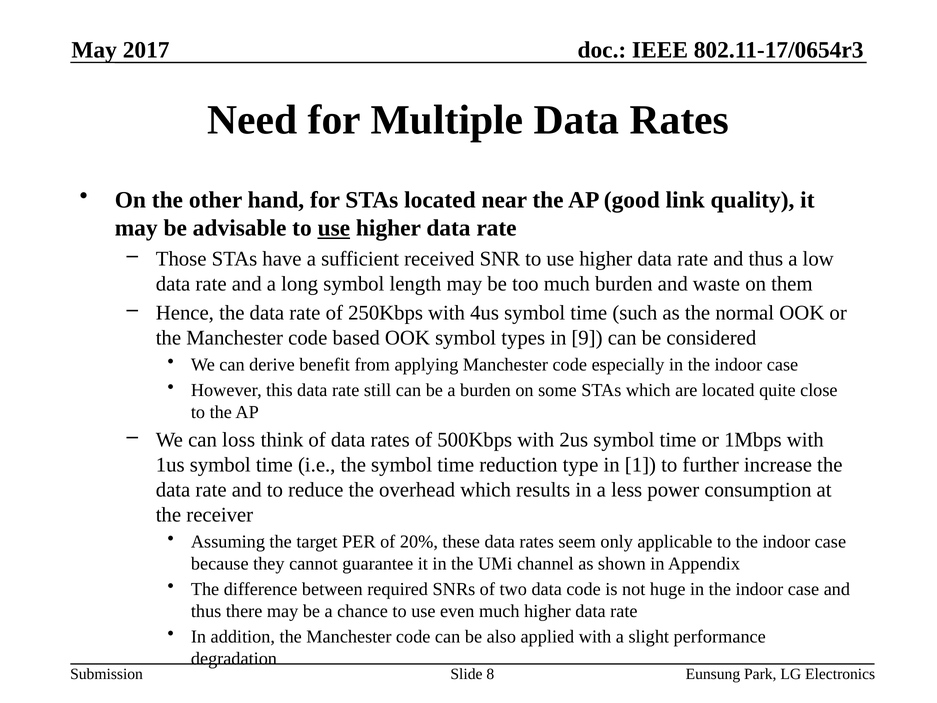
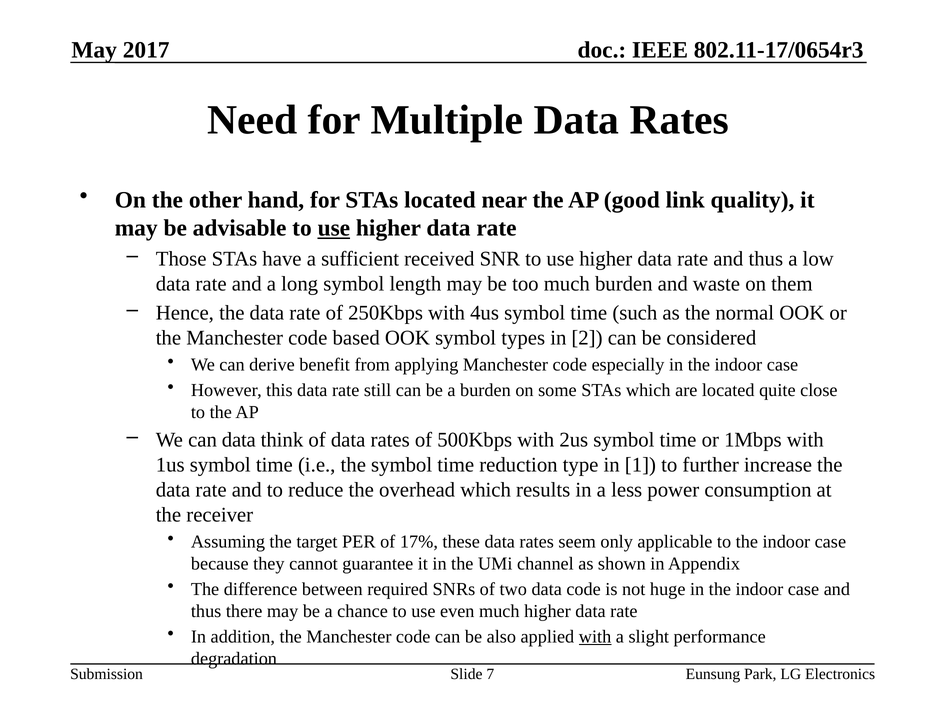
9: 9 -> 2 (587, 338)
can loss: loss -> data (239, 440)
20%: 20% -> 17% (419, 542)
with underline: none -> present (595, 636)
8: 8 -> 7 (490, 674)
